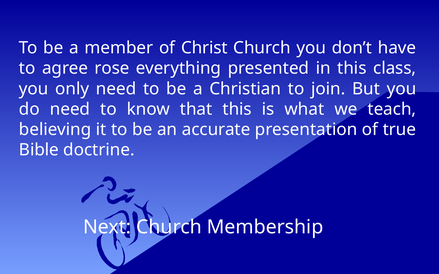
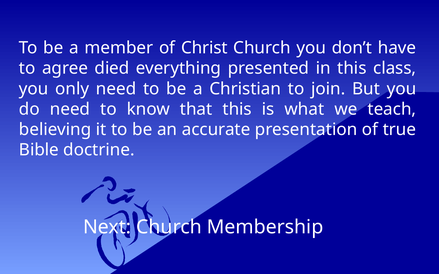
rose: rose -> died (112, 68)
